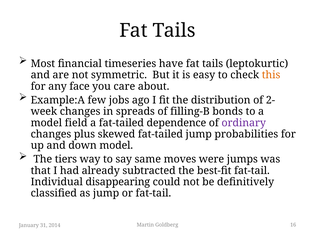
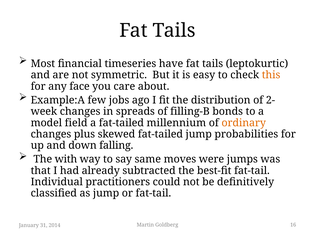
dependence: dependence -> millennium (176, 123)
ordinary colour: purple -> orange (244, 123)
down model: model -> falling (116, 146)
tiers: tiers -> with (66, 159)
disappearing: disappearing -> practitioners (118, 182)
